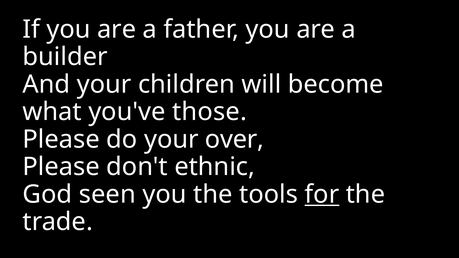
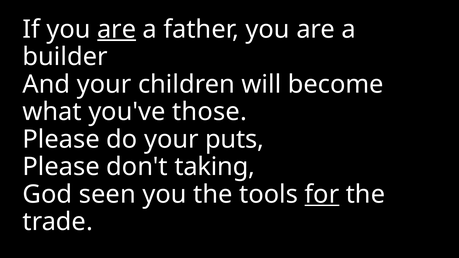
are underline: none -> present (117, 29)
over: over -> puts (234, 139)
ethnic: ethnic -> taking (215, 167)
